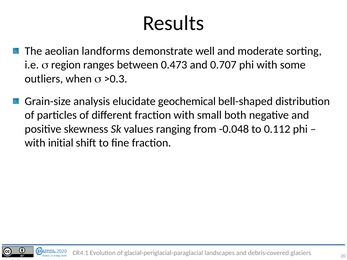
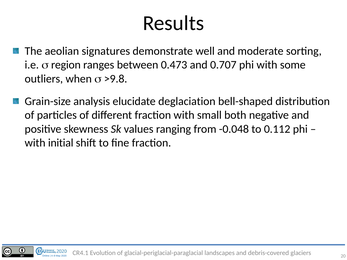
landforms: landforms -> signatures (106, 51)
>0.3: >0.3 -> >9.8 (116, 79)
geochemical: geochemical -> deglaciation (187, 101)
